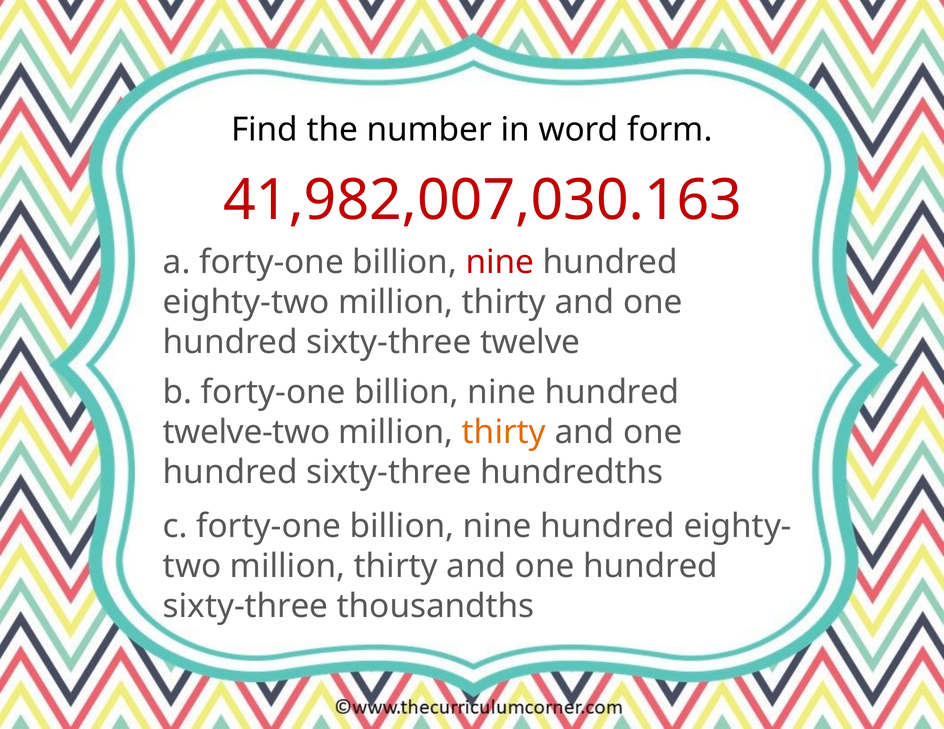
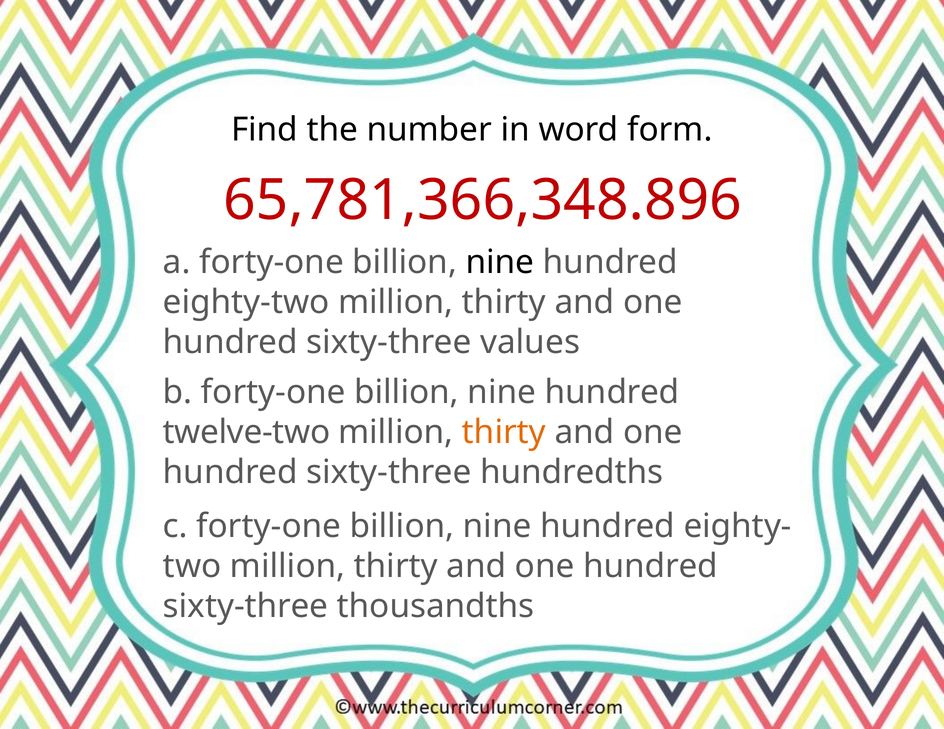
41,982,007,030.163: 41,982,007,030.163 -> 65,781,366,348.896 (483, 200)
nine colour: red -> black (500, 262)
twelve: twelve -> values (530, 343)
